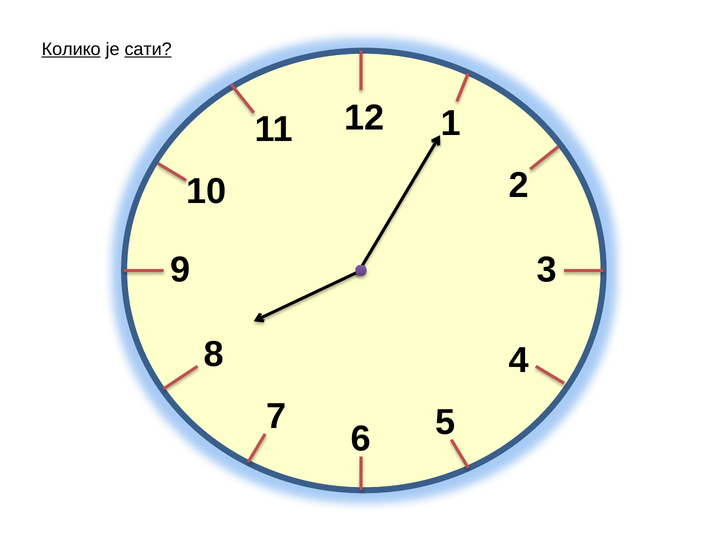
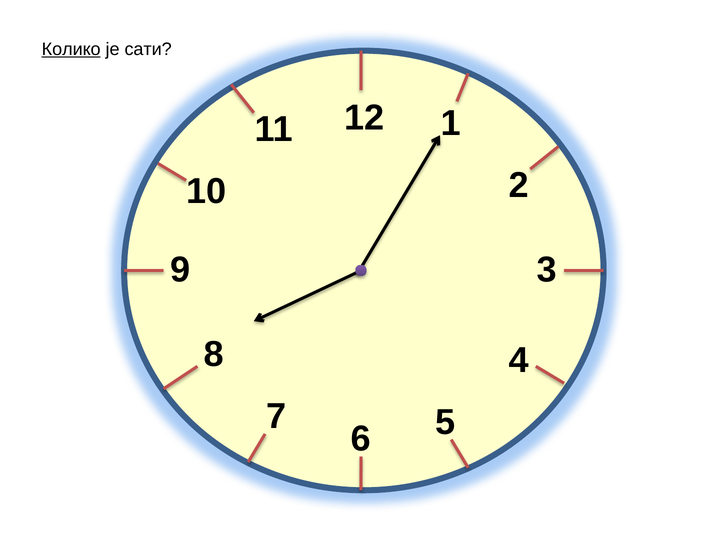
сати underline: present -> none (148, 49)
